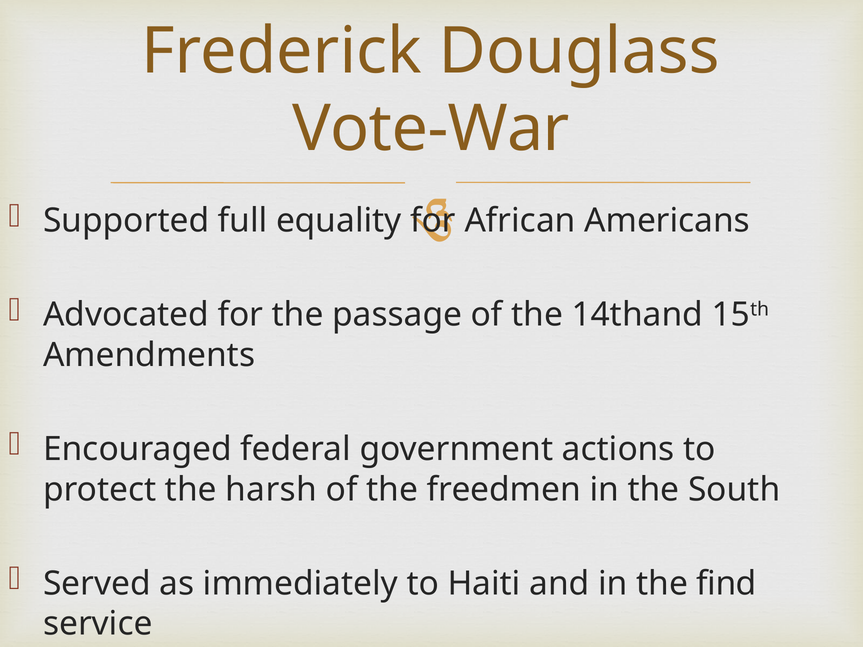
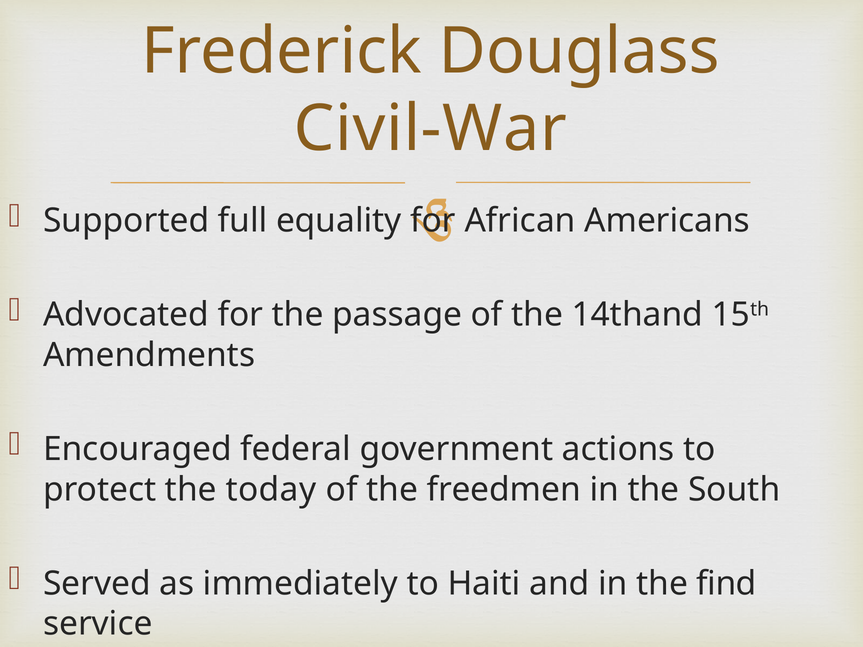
Vote-War: Vote-War -> Civil-War (430, 129)
harsh: harsh -> today (271, 490)
